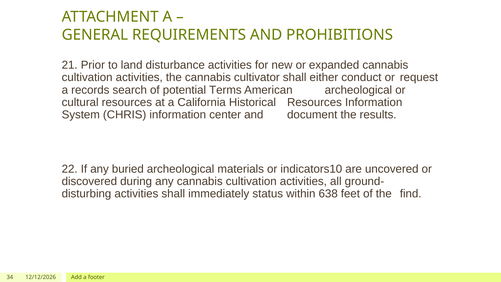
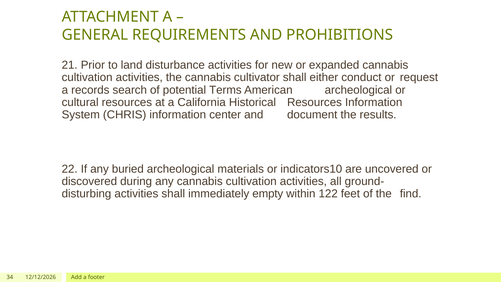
status: status -> empty (268, 194)
638: 638 -> 122 (328, 194)
